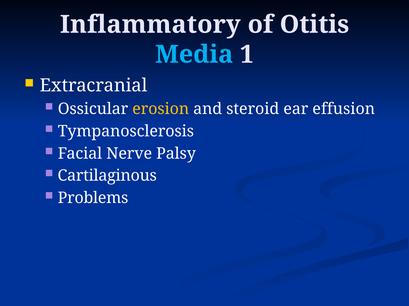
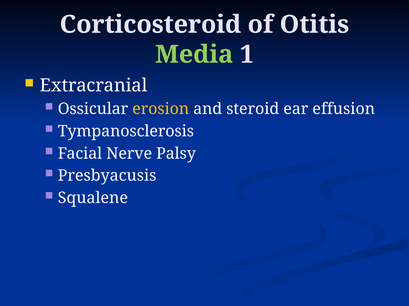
Inflammatory: Inflammatory -> Corticosteroid (150, 25)
Media colour: light blue -> light green (194, 55)
Cartilaginous: Cartilaginous -> Presbyacusis (107, 176)
Problems: Problems -> Squalene (93, 198)
